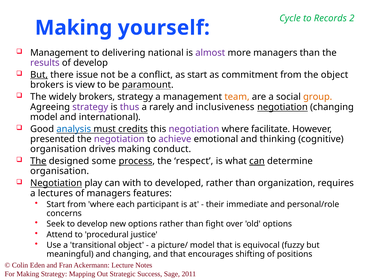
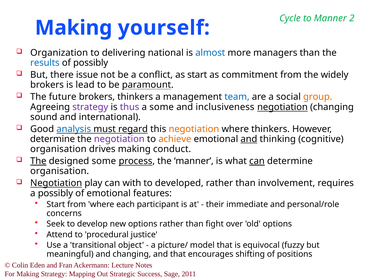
to Records: Records -> Manner (330, 18)
Management: Management -> Organization (59, 53)
almost colour: purple -> blue (210, 53)
results colour: purple -> blue (45, 63)
of develop: develop -> possibly (91, 63)
But underline: present -> none (39, 75)
the object: object -> widely (335, 75)
view: view -> lead (85, 85)
widely: widely -> future (63, 97)
brokers strategy: strategy -> thinkers (135, 97)
team colour: orange -> blue (237, 97)
a rarely: rarely -> some (162, 107)
model: model -> sound (44, 117)
credits: credits -> regard (133, 129)
negotiation colour: purple -> orange (194, 129)
where facilitate: facilitate -> thinkers (271, 129)
presented: presented -> determine (53, 139)
achieve colour: purple -> orange (175, 139)
and underline: none -> present (249, 139)
the respect: respect -> manner (194, 161)
organization: organization -> involvement (287, 183)
a lectures: lectures -> possibly (55, 193)
of managers: managers -> emotional (109, 193)
